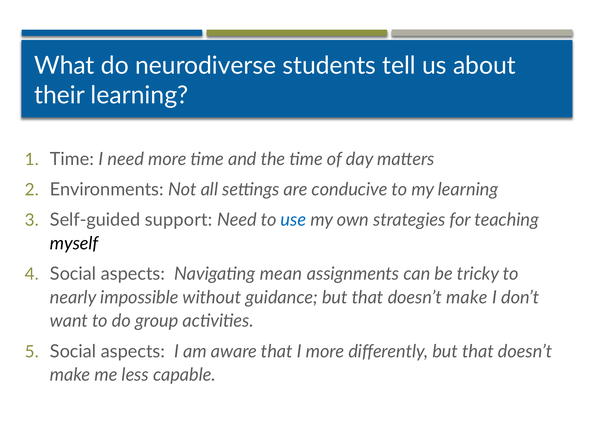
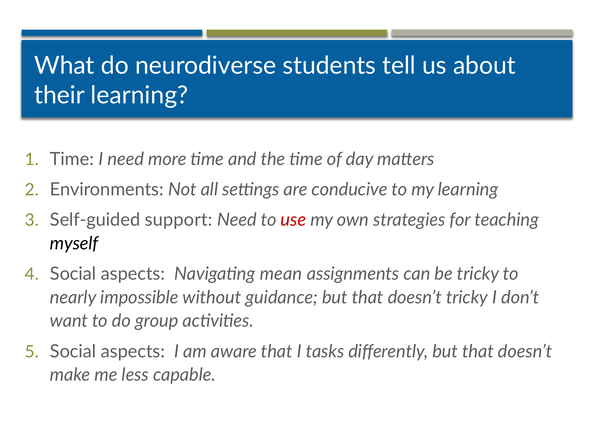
use colour: blue -> red (293, 220)
make: make -> tricky (467, 297)
I more: more -> tasks (325, 351)
